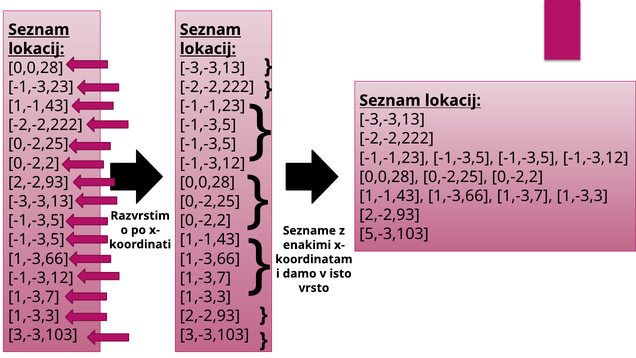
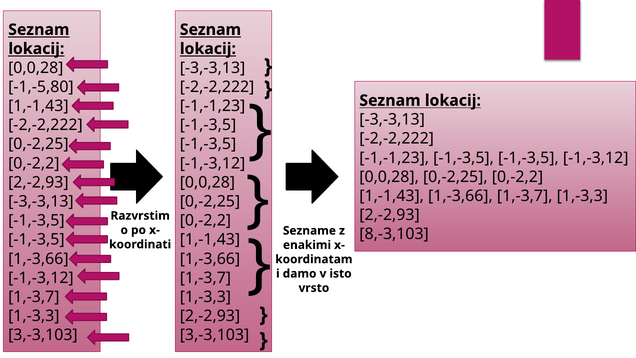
-1,-3,23: -1,-3,23 -> -1,-5,80 (41, 87)
5,-3,103: 5,-3,103 -> 8,-3,103 (394, 234)
